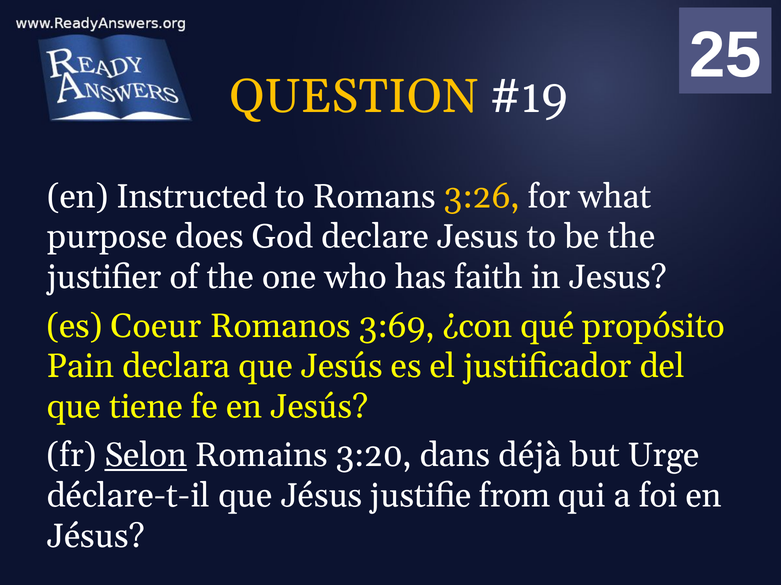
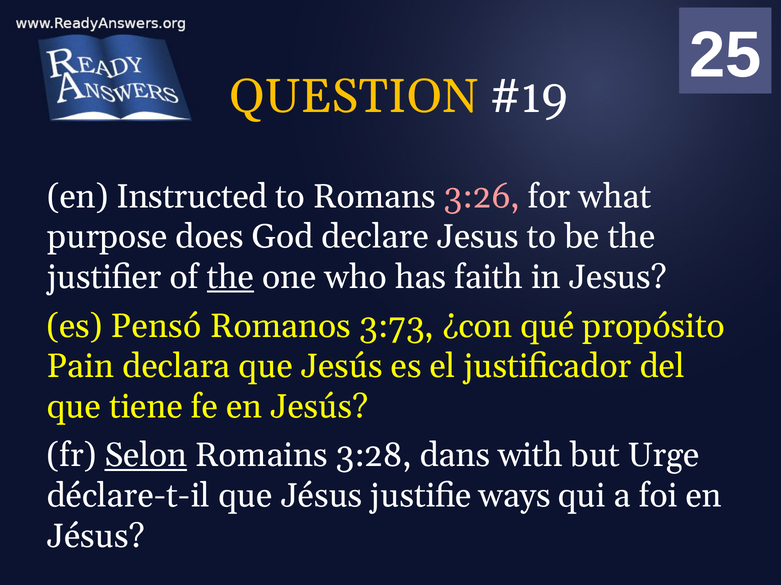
3:26 colour: yellow -> pink (482, 197)
the underline: none -> present (230, 278)
Coeur: Coeur -> Pensó (156, 326)
3:69: 3:69 -> 3:73 (397, 326)
3:20: 3:20 -> 3:28 (374, 456)
déjà: déjà -> with (530, 456)
from: from -> ways (515, 496)
